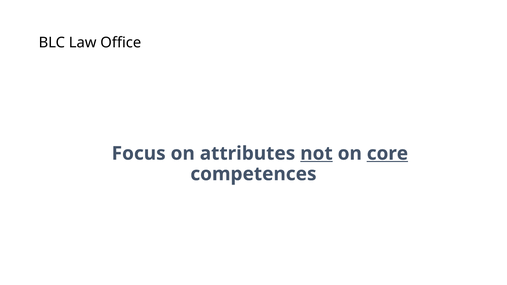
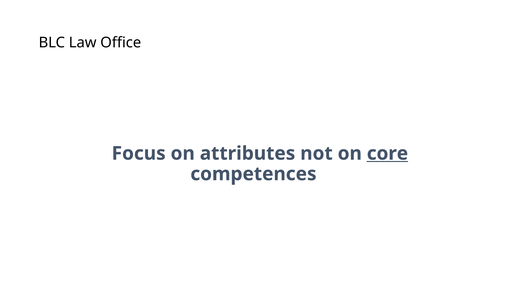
not underline: present -> none (316, 154)
